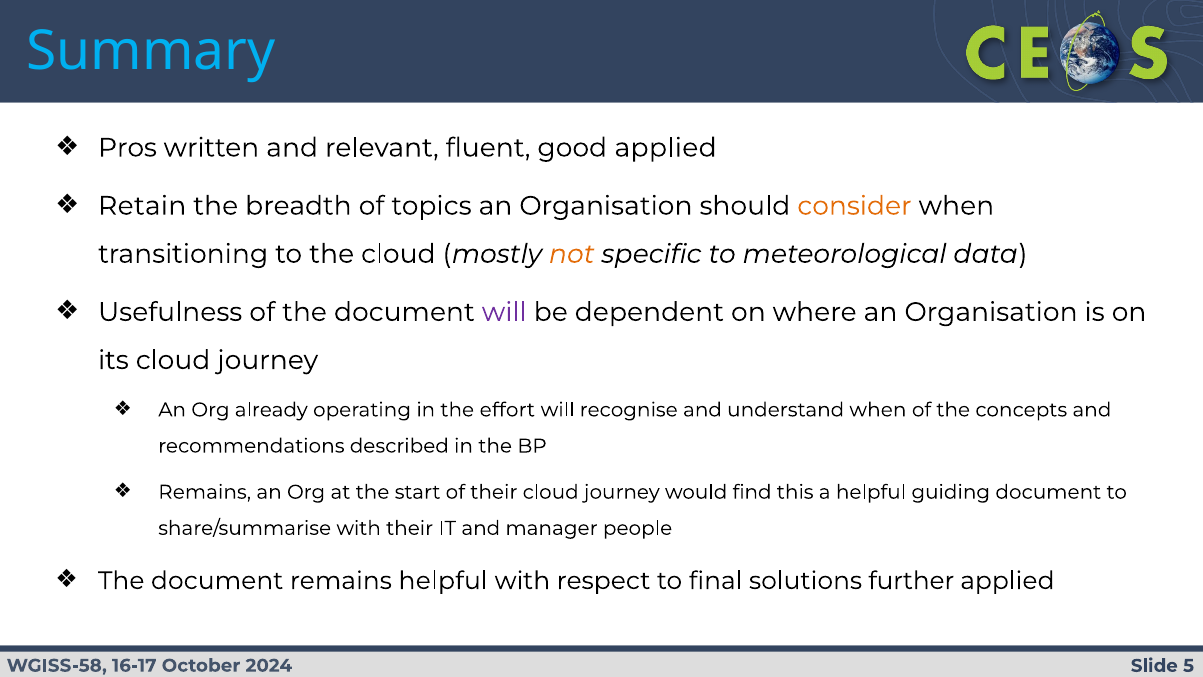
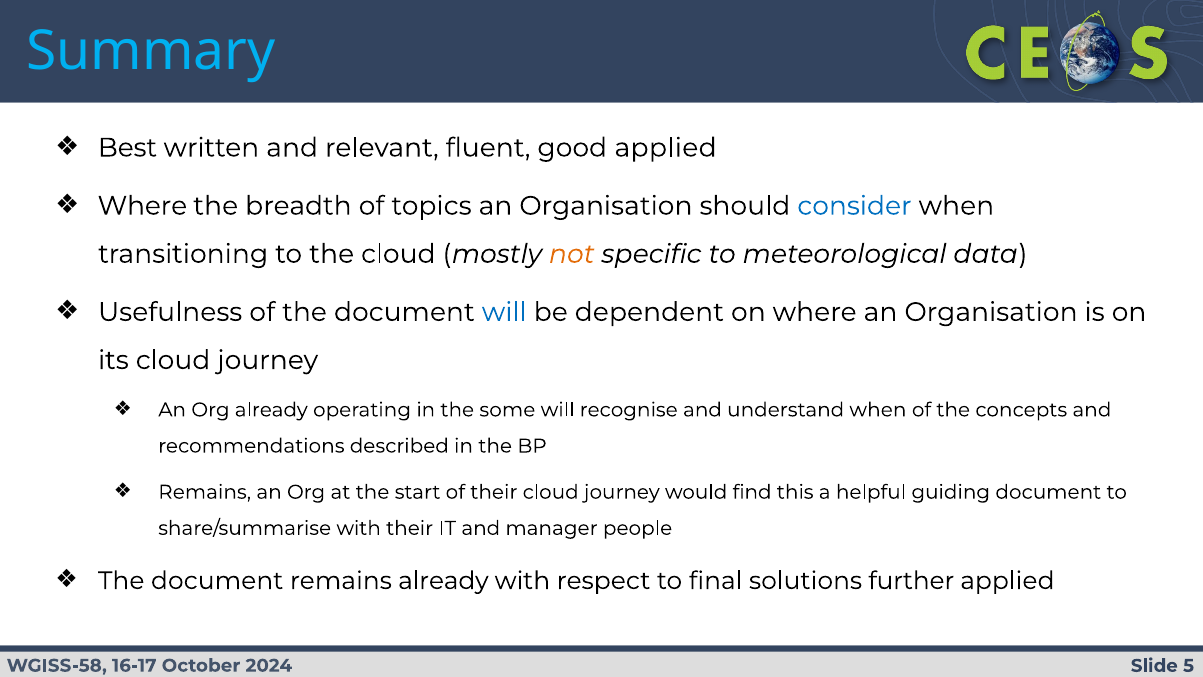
Pros: Pros -> Best (127, 148)
Retain: Retain -> Where (142, 206)
consider colour: orange -> blue (854, 206)
will colour: purple -> blue (504, 312)
effort: effort -> some (507, 410)
remains helpful: helpful -> already (443, 580)
